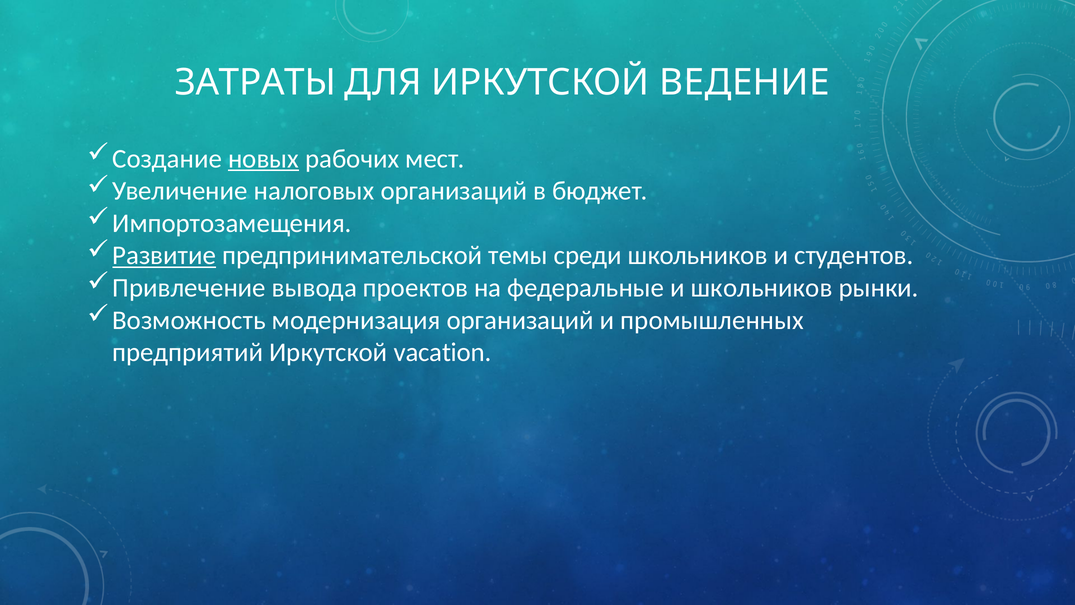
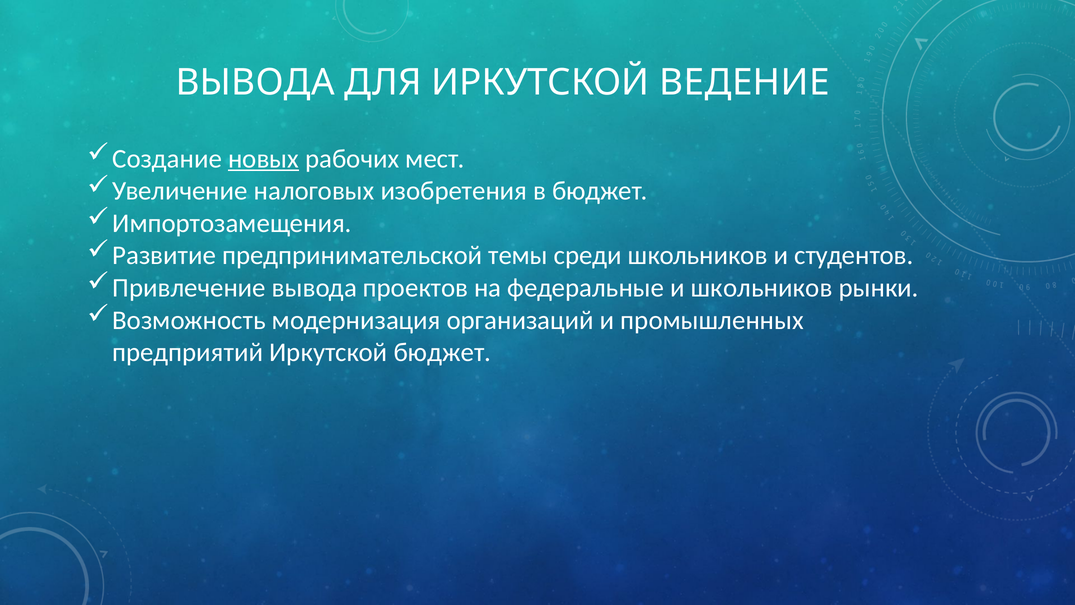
ЗАТРАТЫ: ЗАТРАТЫ -> ВЫВОДА (255, 82)
налоговых организаций: организаций -> изобретения (454, 191)
Развитие underline: present -> none (164, 255)
Иркутской vacation: vacation -> бюджет (442, 352)
